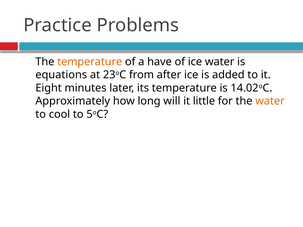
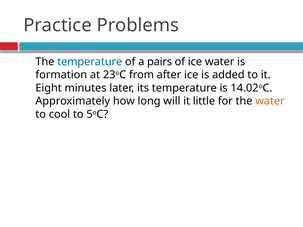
temperature colour: orange -> blue (90, 62)
have: have -> pairs (160, 62)
equations: equations -> formation (61, 75)
